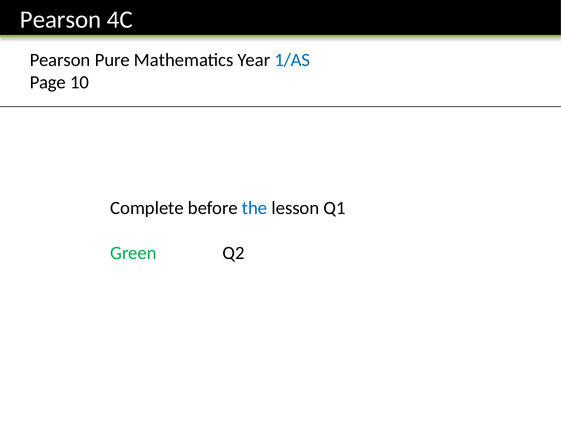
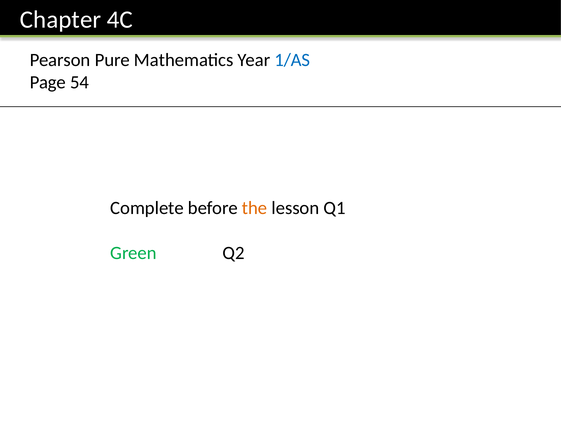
Pearson: Pearson -> Chapter (61, 19)
10: 10 -> 54 (80, 82)
the colour: blue -> orange (255, 208)
